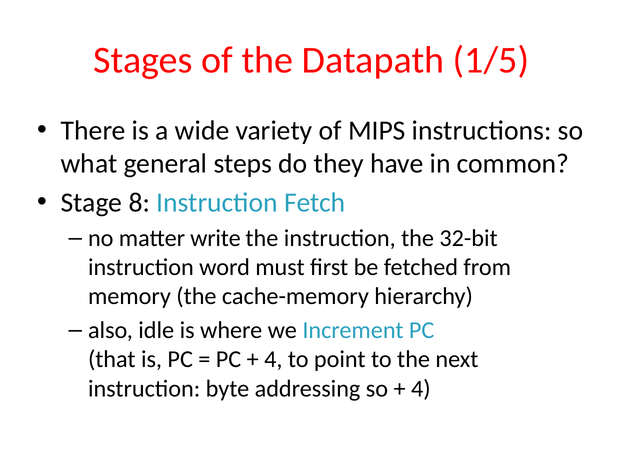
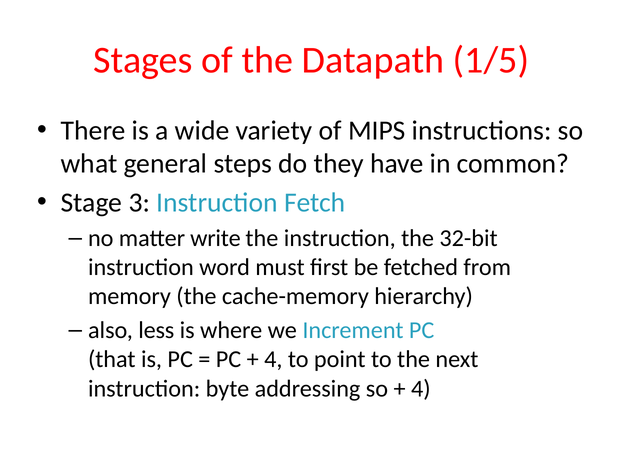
8: 8 -> 3 (139, 203)
idle: idle -> less (156, 331)
